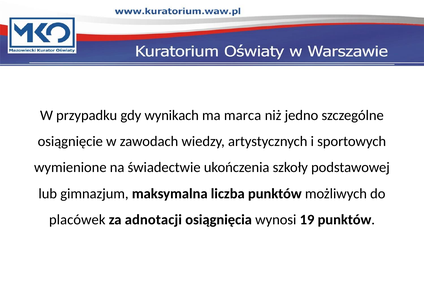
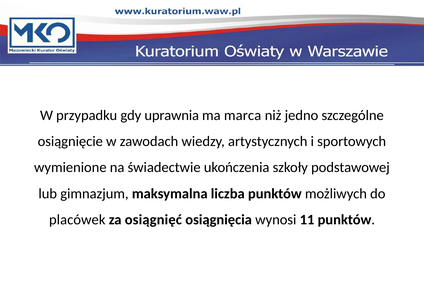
wynikach: wynikach -> uprawnia (172, 115)
adnotacji: adnotacji -> osiągnięć (153, 220)
19: 19 -> 11 (307, 220)
